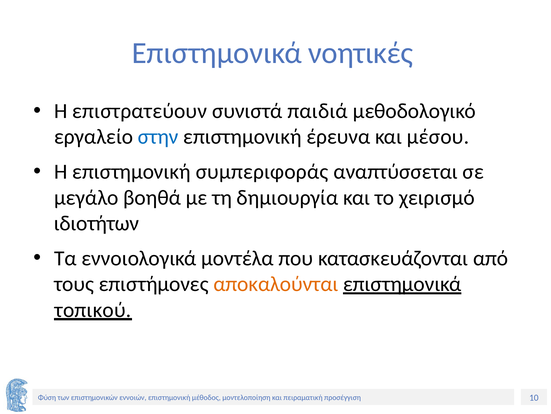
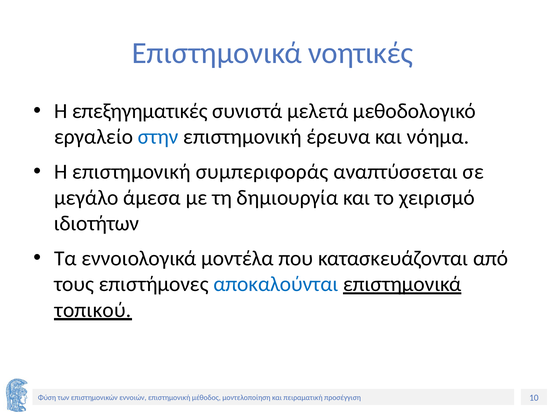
επιστρατεύουν: επιστρατεύουν -> επεξηγηματικές (140, 111)
παιδιά: παιδιά -> μελετά (318, 111)
μέσου: μέσου -> νόημα (438, 137)
βοηθά: βοηθά -> άμεσα (152, 197)
αποκαλούνται colour: orange -> blue (276, 284)
